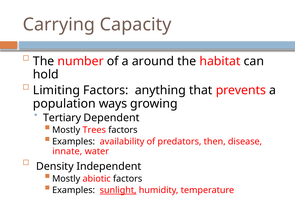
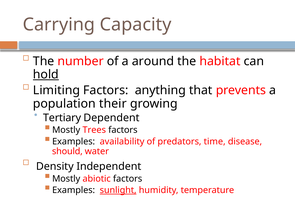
hold underline: none -> present (46, 75)
ways: ways -> their (113, 104)
then: then -> time (215, 142)
innate: innate -> should (67, 151)
